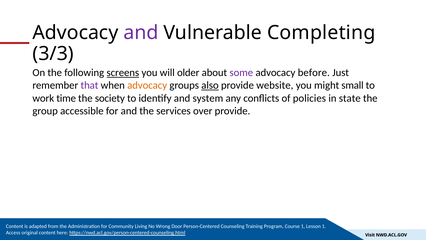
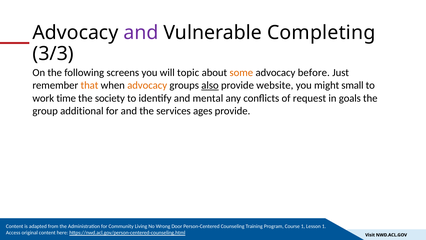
screens underline: present -> none (123, 73)
older: older -> topic (188, 73)
some colour: purple -> orange (241, 73)
that colour: purple -> orange (90, 85)
system: system -> mental (208, 98)
policies: policies -> request (309, 98)
state: state -> goals (350, 98)
accessible: accessible -> additional (82, 111)
over: over -> ages (203, 111)
